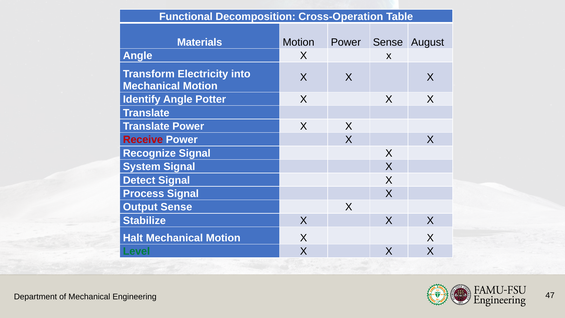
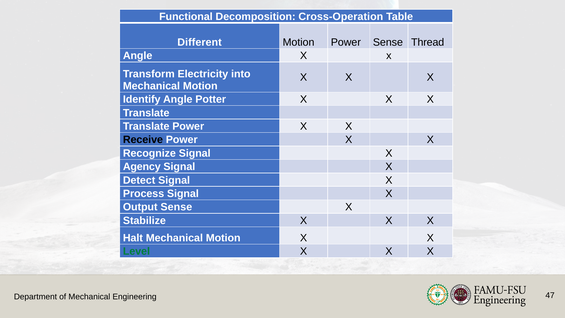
Materials: Materials -> Different (200, 42)
August: August -> Thread (428, 42)
Receive colour: red -> black (143, 140)
System: System -> Agency (142, 167)
